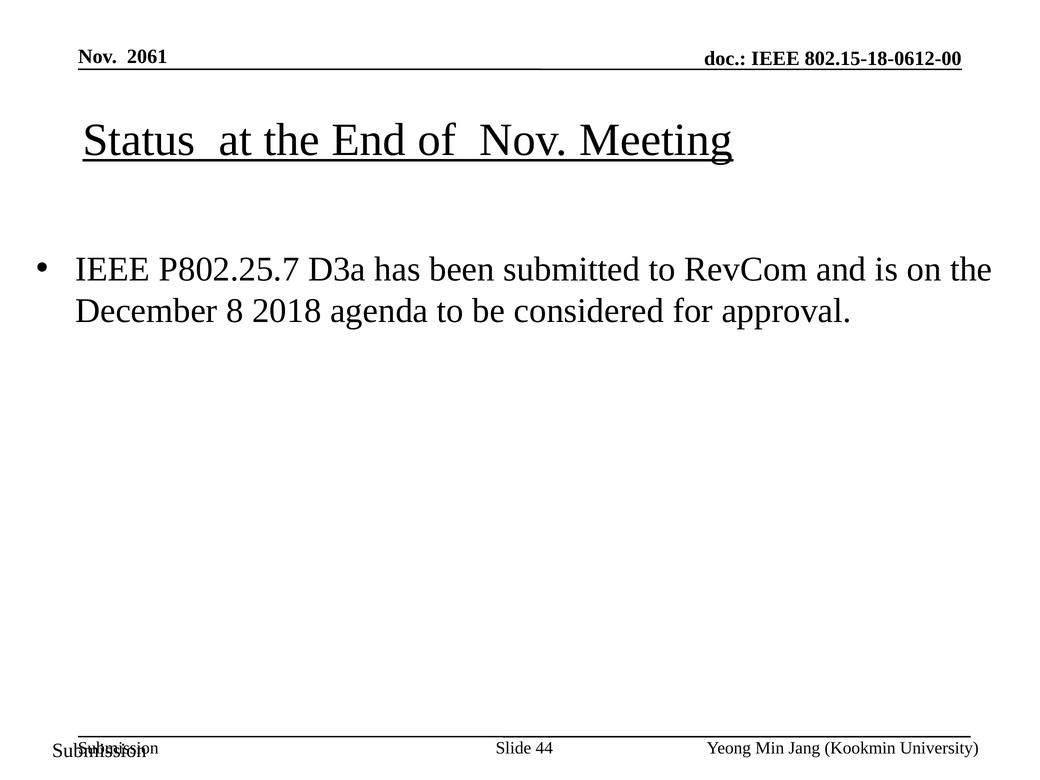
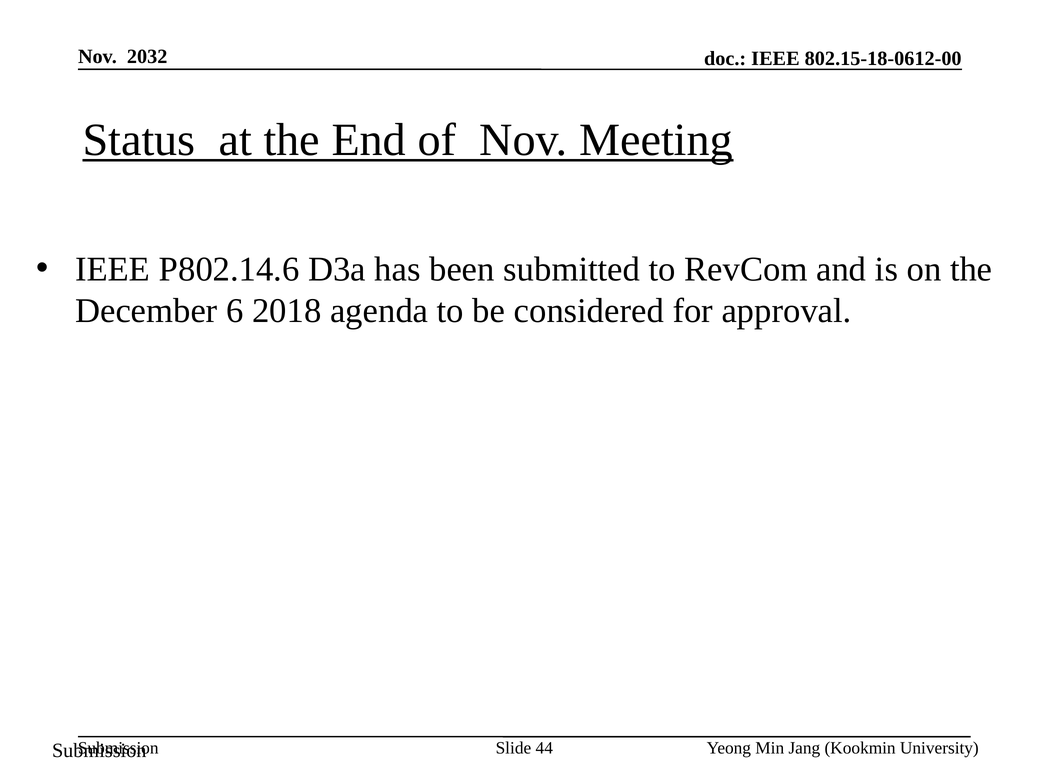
2061: 2061 -> 2032 (147, 57)
P802.25.7: P802.25.7 -> P802.14.6 (229, 269)
8: 8 -> 6 (235, 311)
